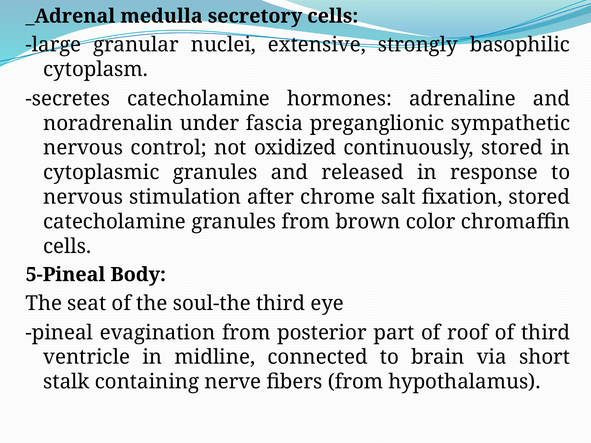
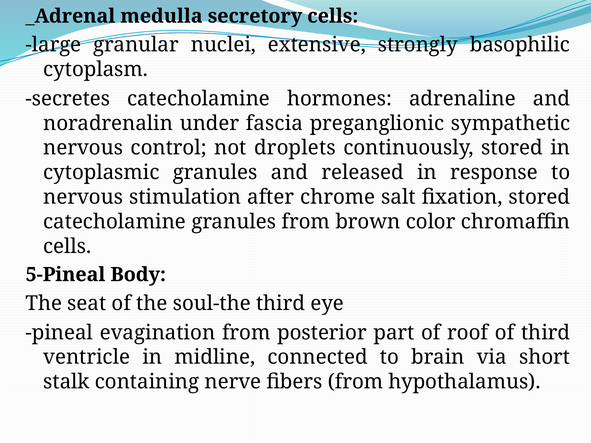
oxidized: oxidized -> droplets (295, 148)
